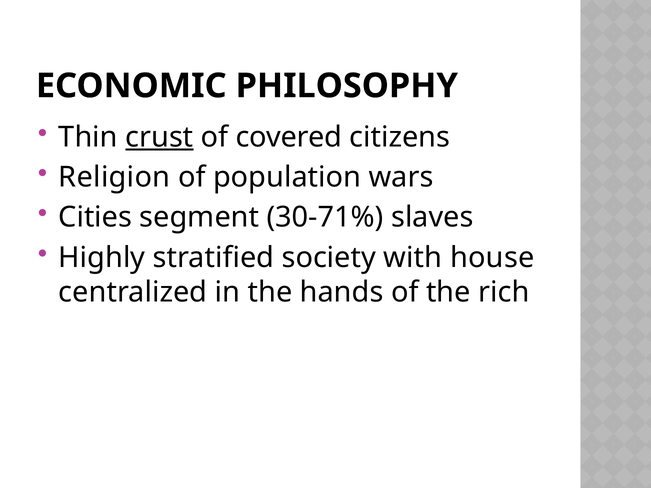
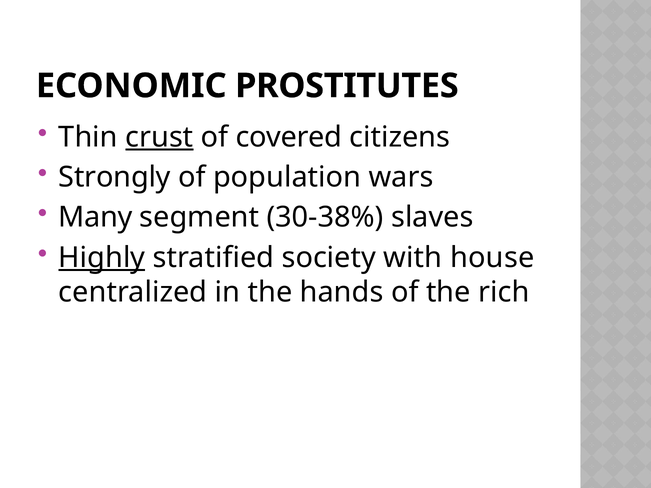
PHILOSOPHY: PHILOSOPHY -> PROSTITUTES (347, 86)
Religion: Religion -> Strongly (115, 177)
Cities: Cities -> Many (95, 218)
30-71%: 30-71% -> 30-38% (325, 218)
Highly underline: none -> present (102, 258)
